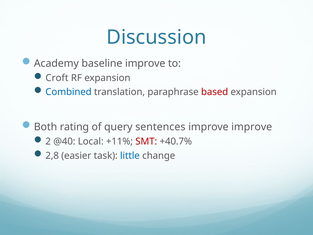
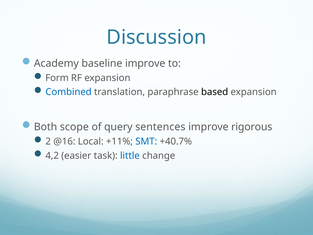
Croft: Croft -> Form (57, 78)
based colour: red -> black (215, 92)
rating: rating -> scope (74, 127)
improve improve: improve -> rigorous (252, 127)
@40: @40 -> @16 (64, 141)
SMT colour: red -> blue (146, 141)
2,8: 2,8 -> 4,2 (52, 155)
